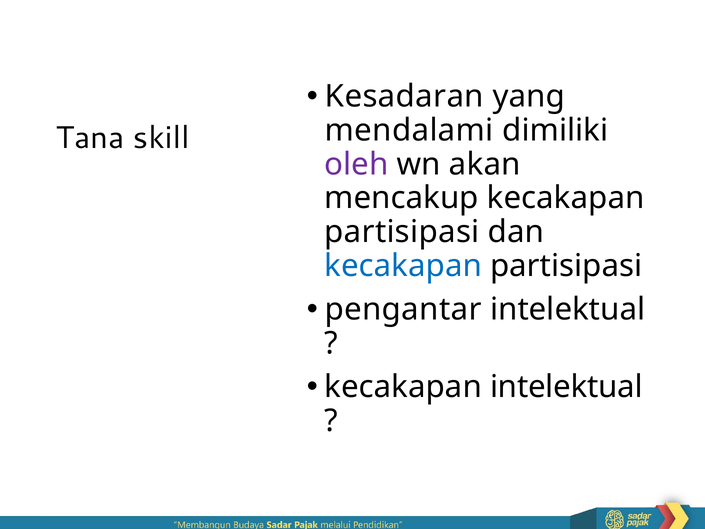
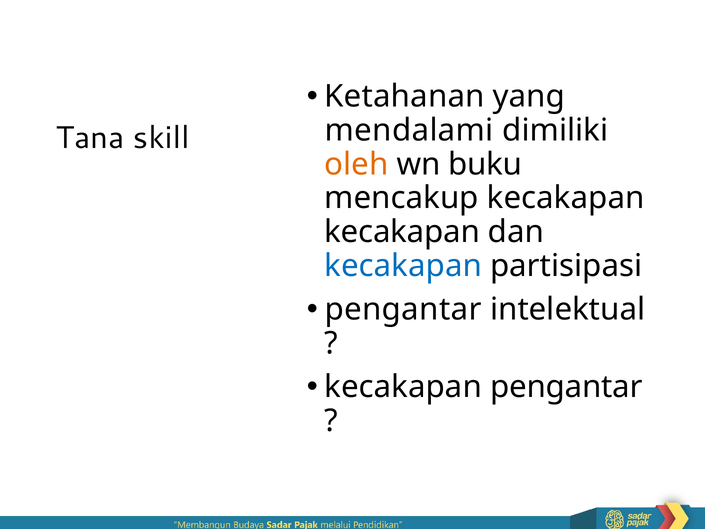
Kesadaran: Kesadaran -> Ketahanan (404, 96)
oleh colour: purple -> orange (356, 164)
akan: akan -> buku (485, 164)
partisipasi: partisipasi -> kecakapan (402, 232)
kecakapan intelektual: intelektual -> pengantar (566, 387)
